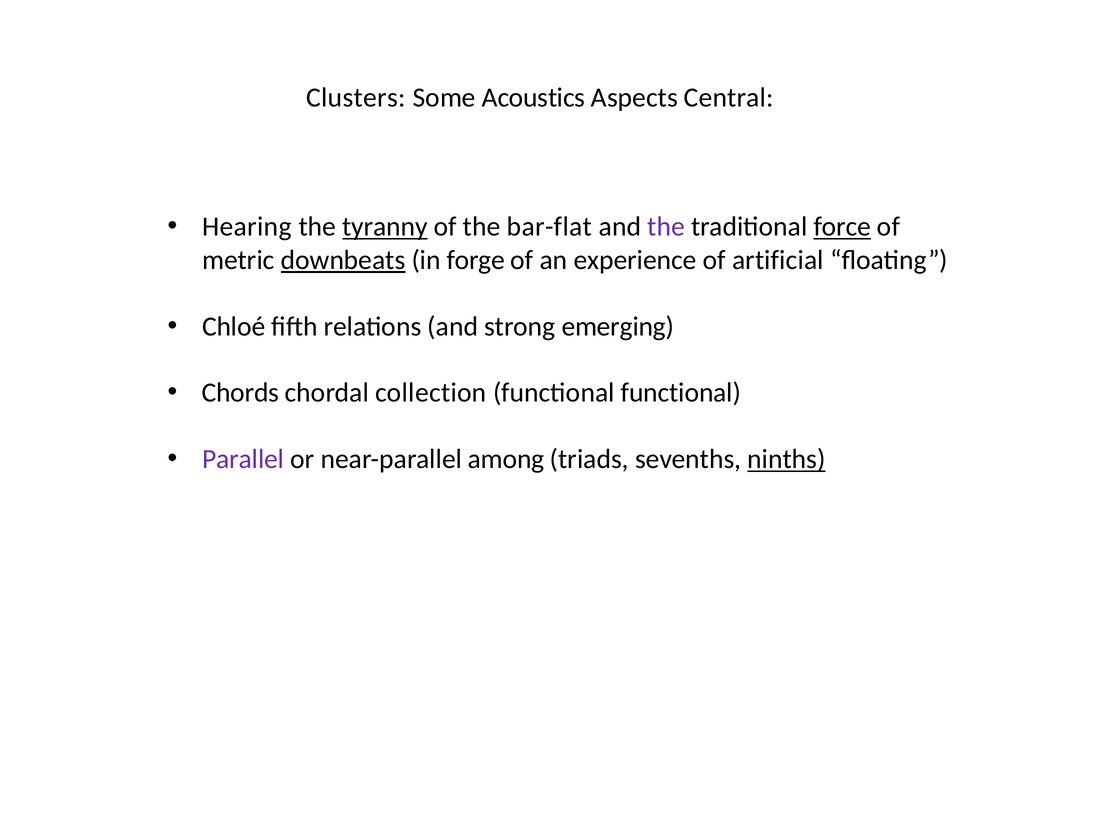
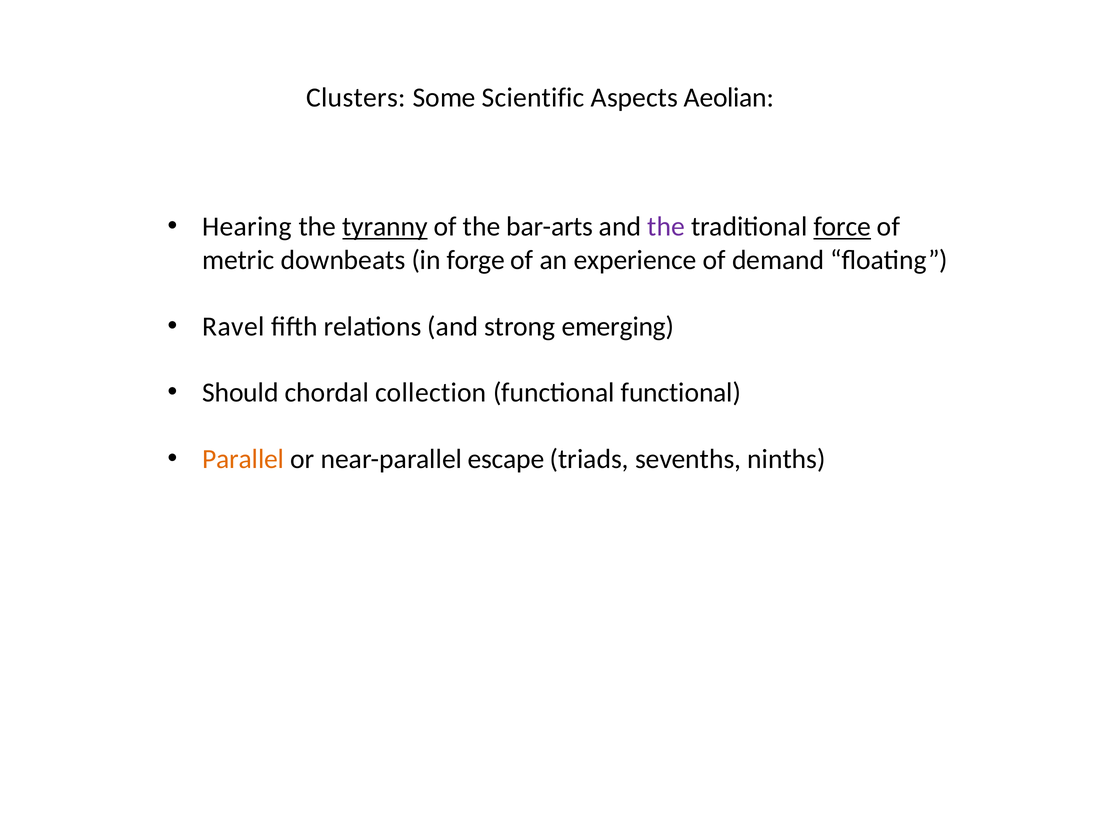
Acoustics: Acoustics -> Scientific (533, 98)
Central: Central -> Aeolian (729, 98)
bar-flat: bar-flat -> bar-arts (550, 227)
downbeats underline: present -> none (343, 260)
artificial: artificial -> demand (778, 260)
Chloé: Chloé -> Ravel (233, 326)
Chords: Chords -> Should (240, 393)
Parallel colour: purple -> orange (243, 459)
among: among -> escape (506, 459)
ninths underline: present -> none (786, 459)
